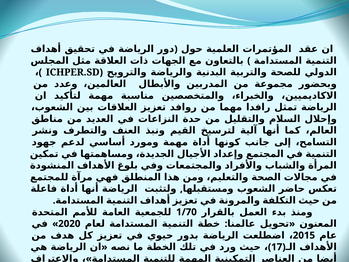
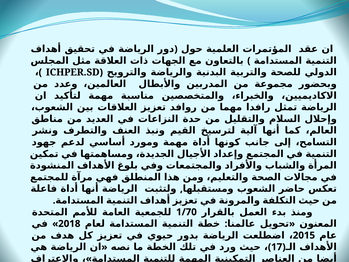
2020: 2020 -> 2018 (69, 223)
